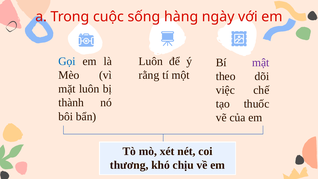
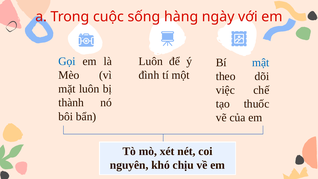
mật colour: purple -> blue (261, 63)
rằng: rằng -> đình (149, 75)
thương: thương -> nguyên (129, 165)
